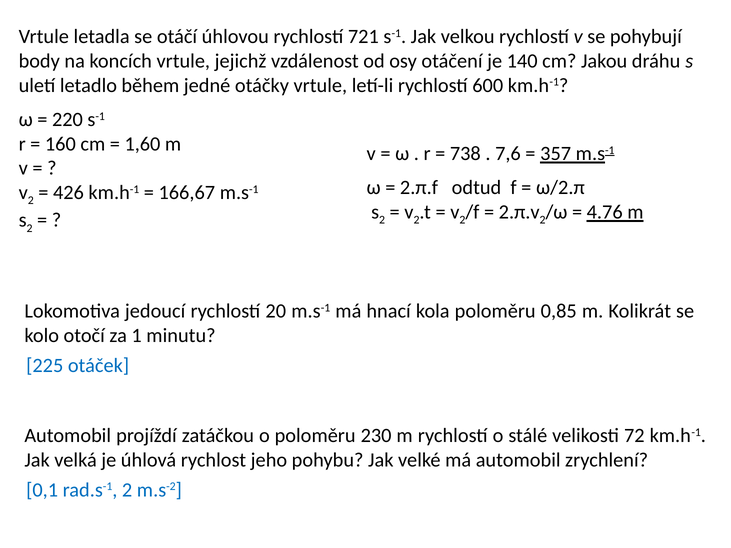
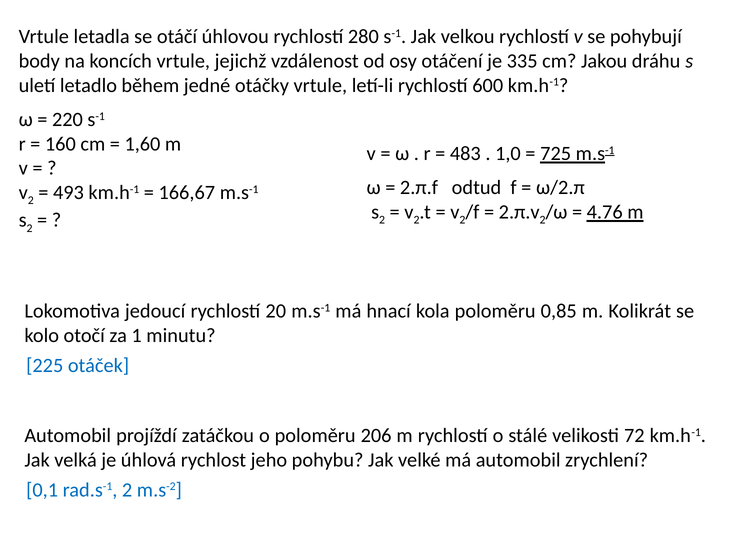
721: 721 -> 280 (363, 37)
140: 140 -> 335 (522, 61)
738: 738 -> 483 (465, 154)
7,6: 7,6 -> 1,0 (508, 154)
357: 357 -> 725 (556, 154)
426: 426 -> 493 (68, 193)
230: 230 -> 206 (376, 436)
